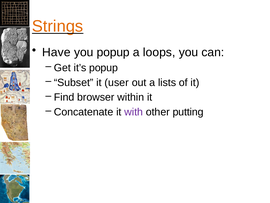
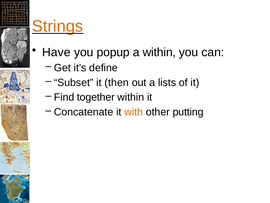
a loops: loops -> within (159, 52)
it’s popup: popup -> define (103, 68)
user: user -> then (117, 82)
browser: browser -> together (96, 97)
with colour: purple -> orange (134, 112)
